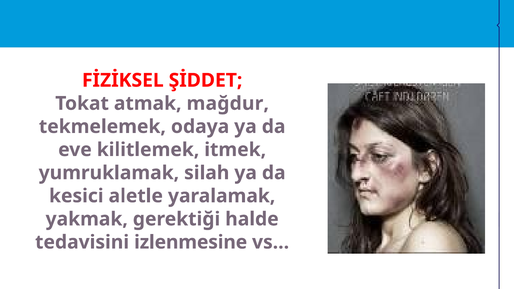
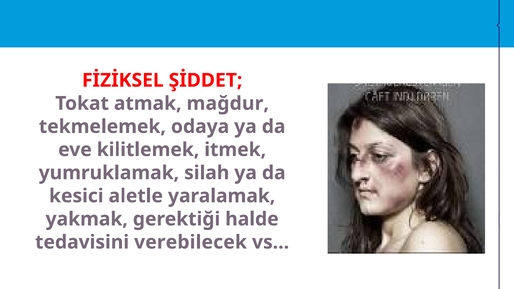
izlenmesine: izlenmesine -> verebilecek (190, 242)
